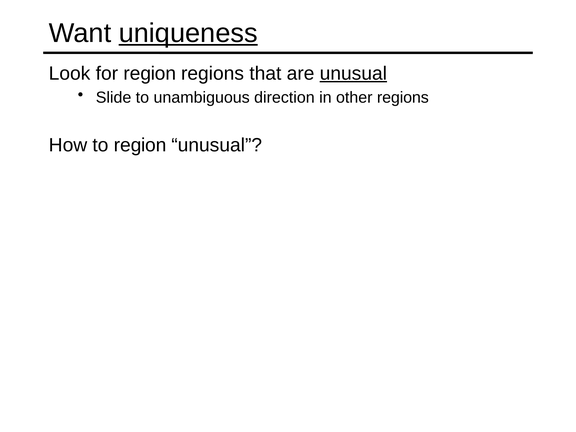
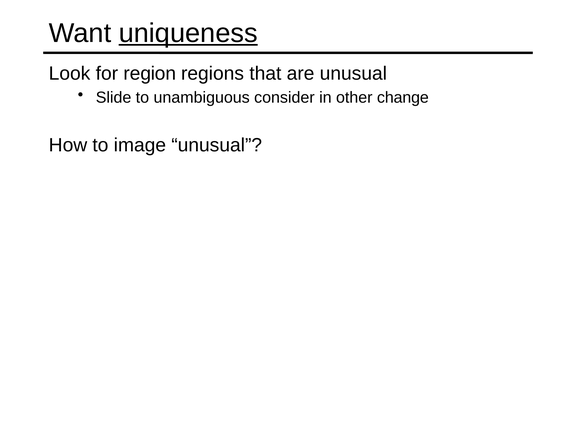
unusual underline: present -> none (353, 73)
direction: direction -> consider (284, 97)
other regions: regions -> change (403, 97)
to region: region -> image (140, 145)
